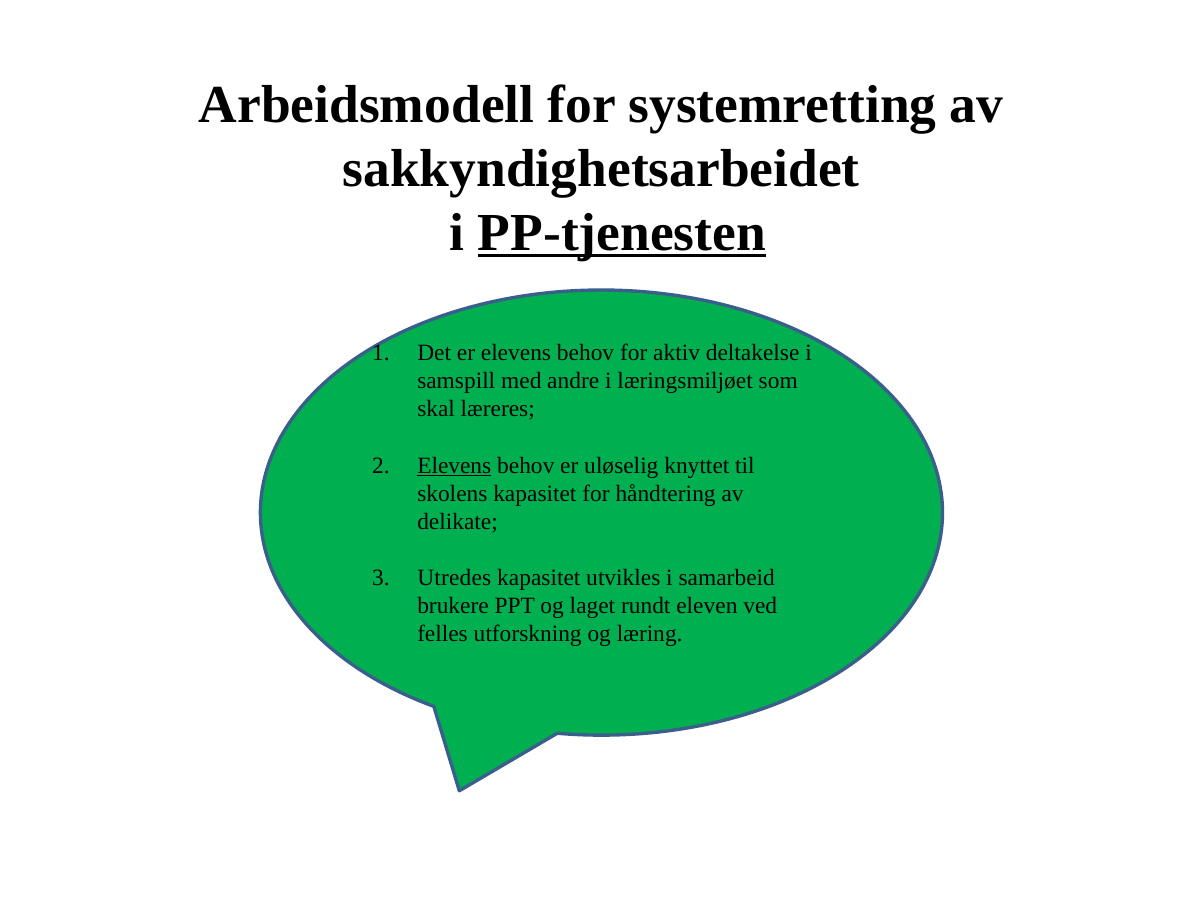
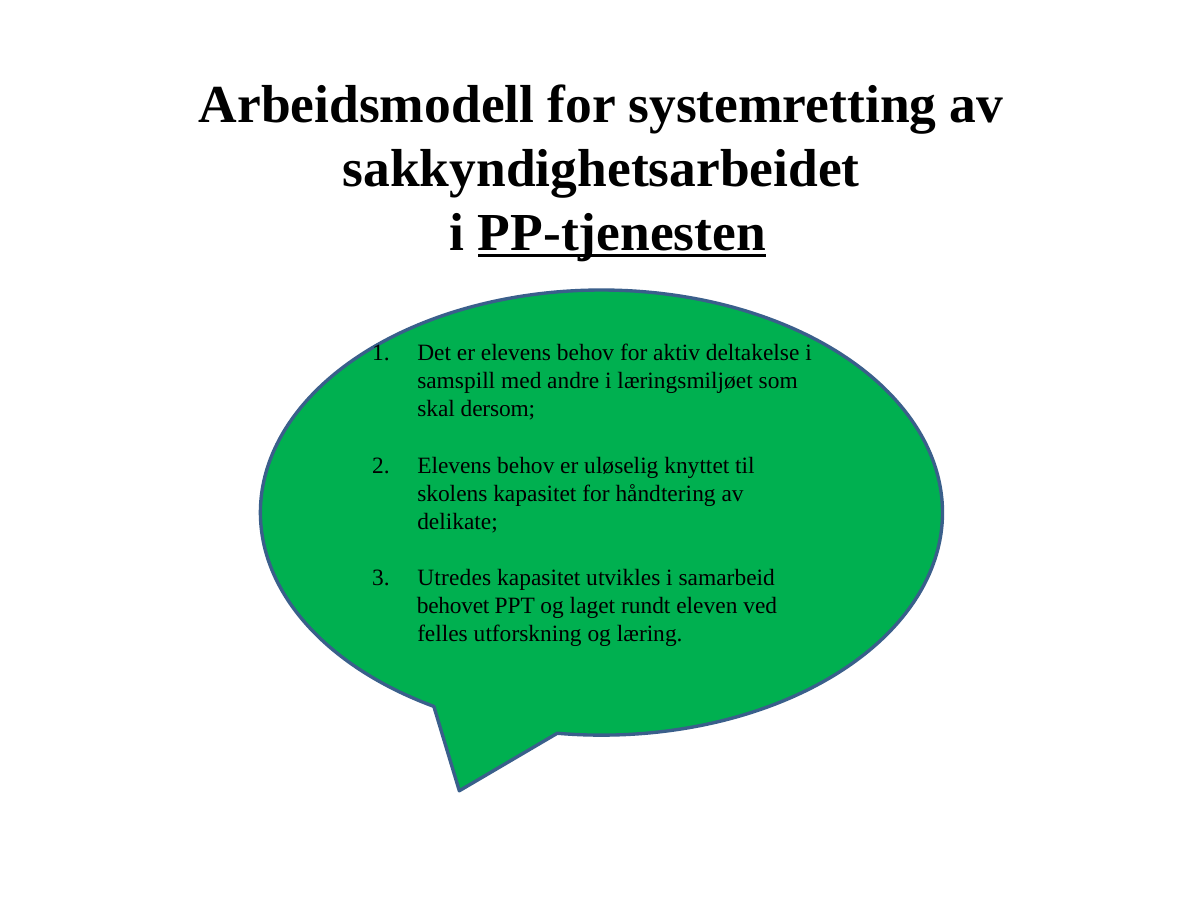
læreres: læreres -> dersom (498, 409)
Elevens underline: present -> none (454, 465)
brukere: brukere -> behovet (453, 606)
